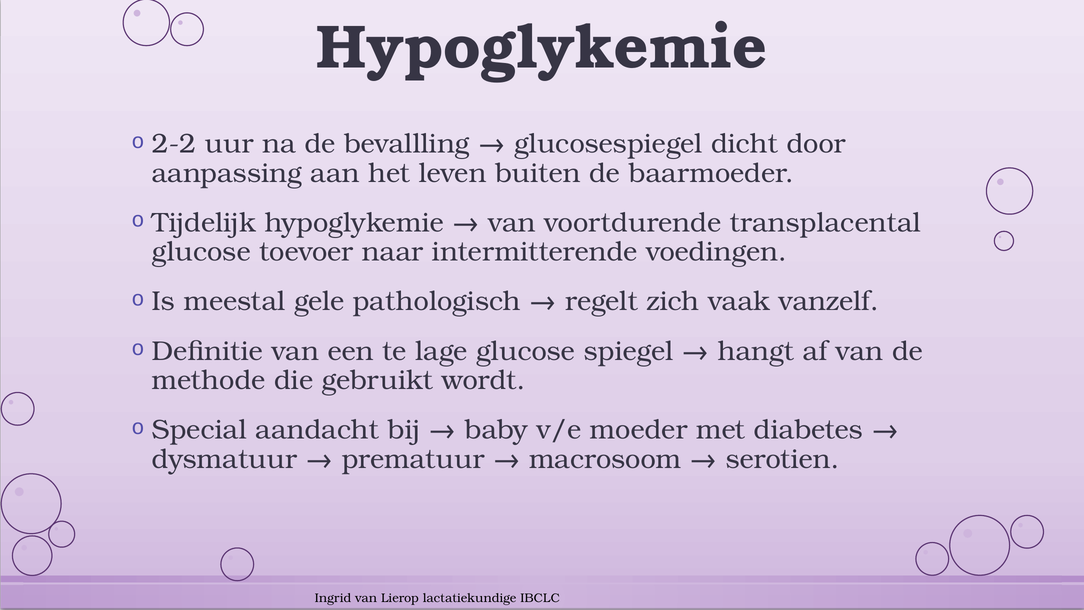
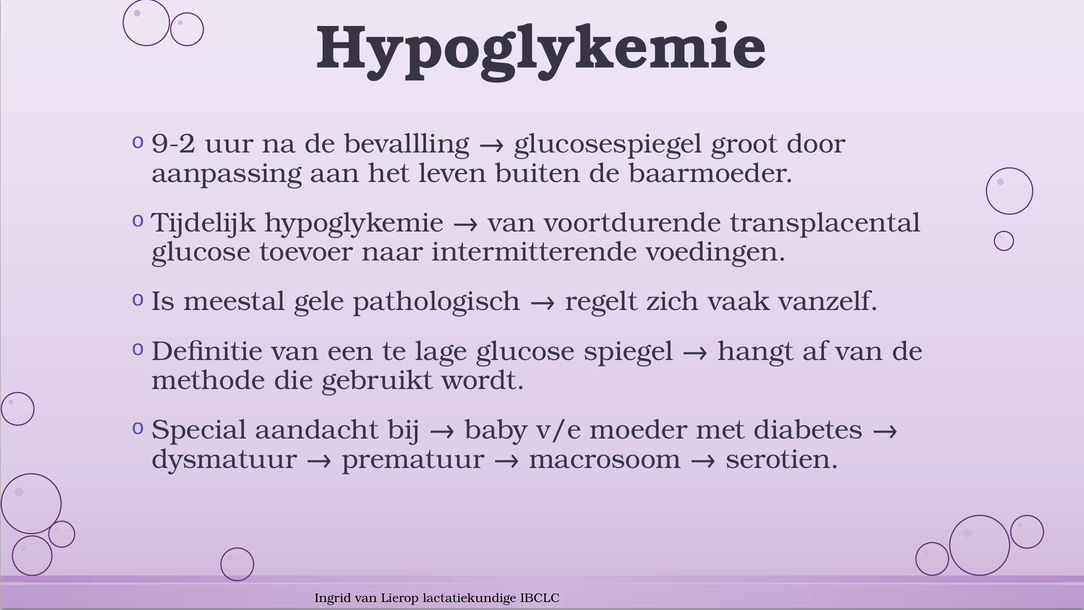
2-2: 2-2 -> 9-2 (174, 144)
dicht: dicht -> groot (745, 144)
